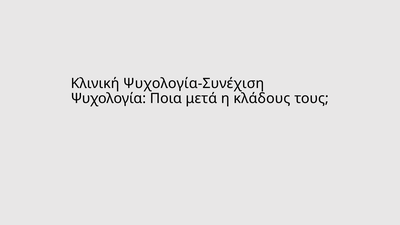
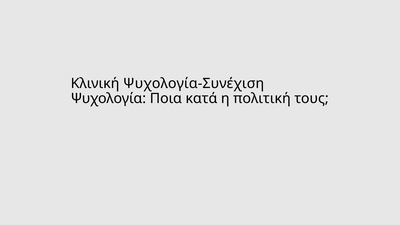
μετά: μετά -> κατά (201, 99)
κλάδους: κλάδους -> πολιτική (262, 99)
